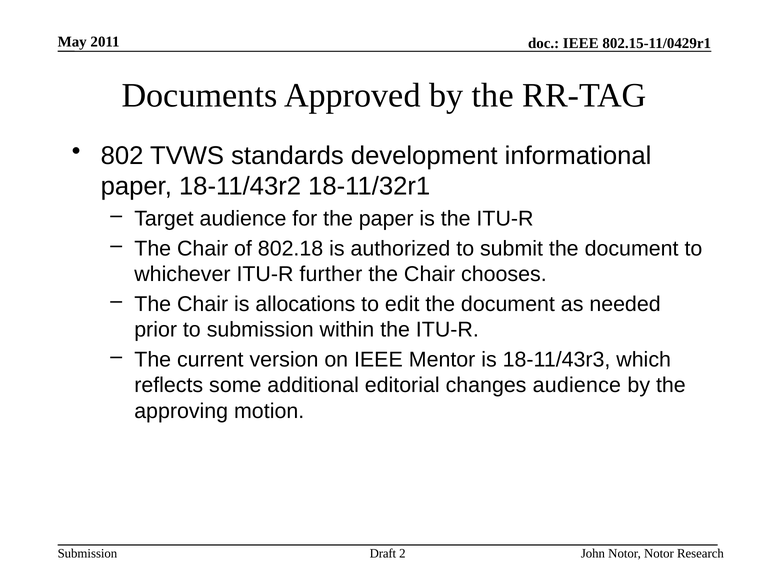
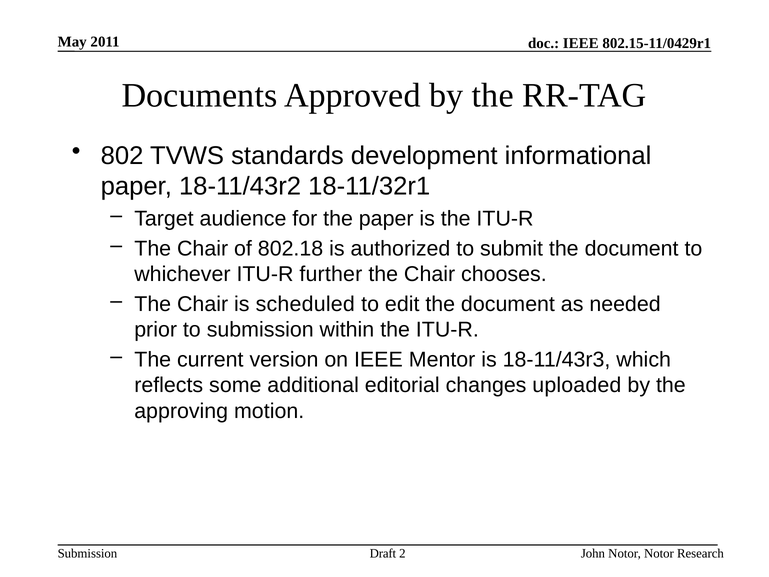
allocations: allocations -> scheduled (305, 304)
changes audience: audience -> uploaded (577, 385)
